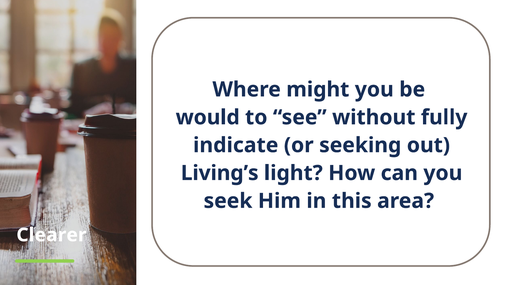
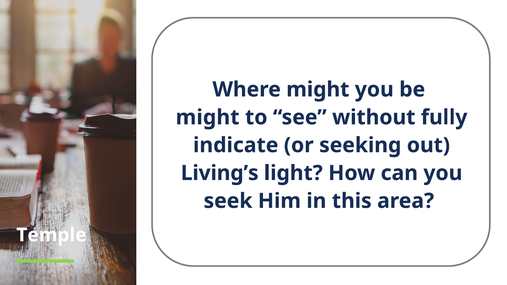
would: would -> might (208, 117)
Clearer: Clearer -> Temple (51, 235)
